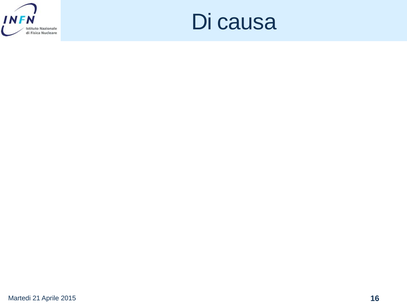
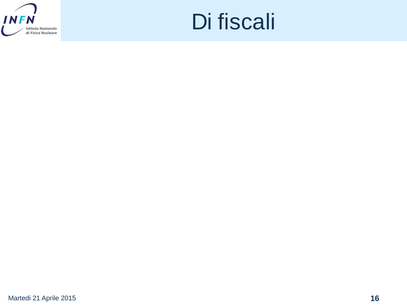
causa: causa -> fiscali (247, 22)
